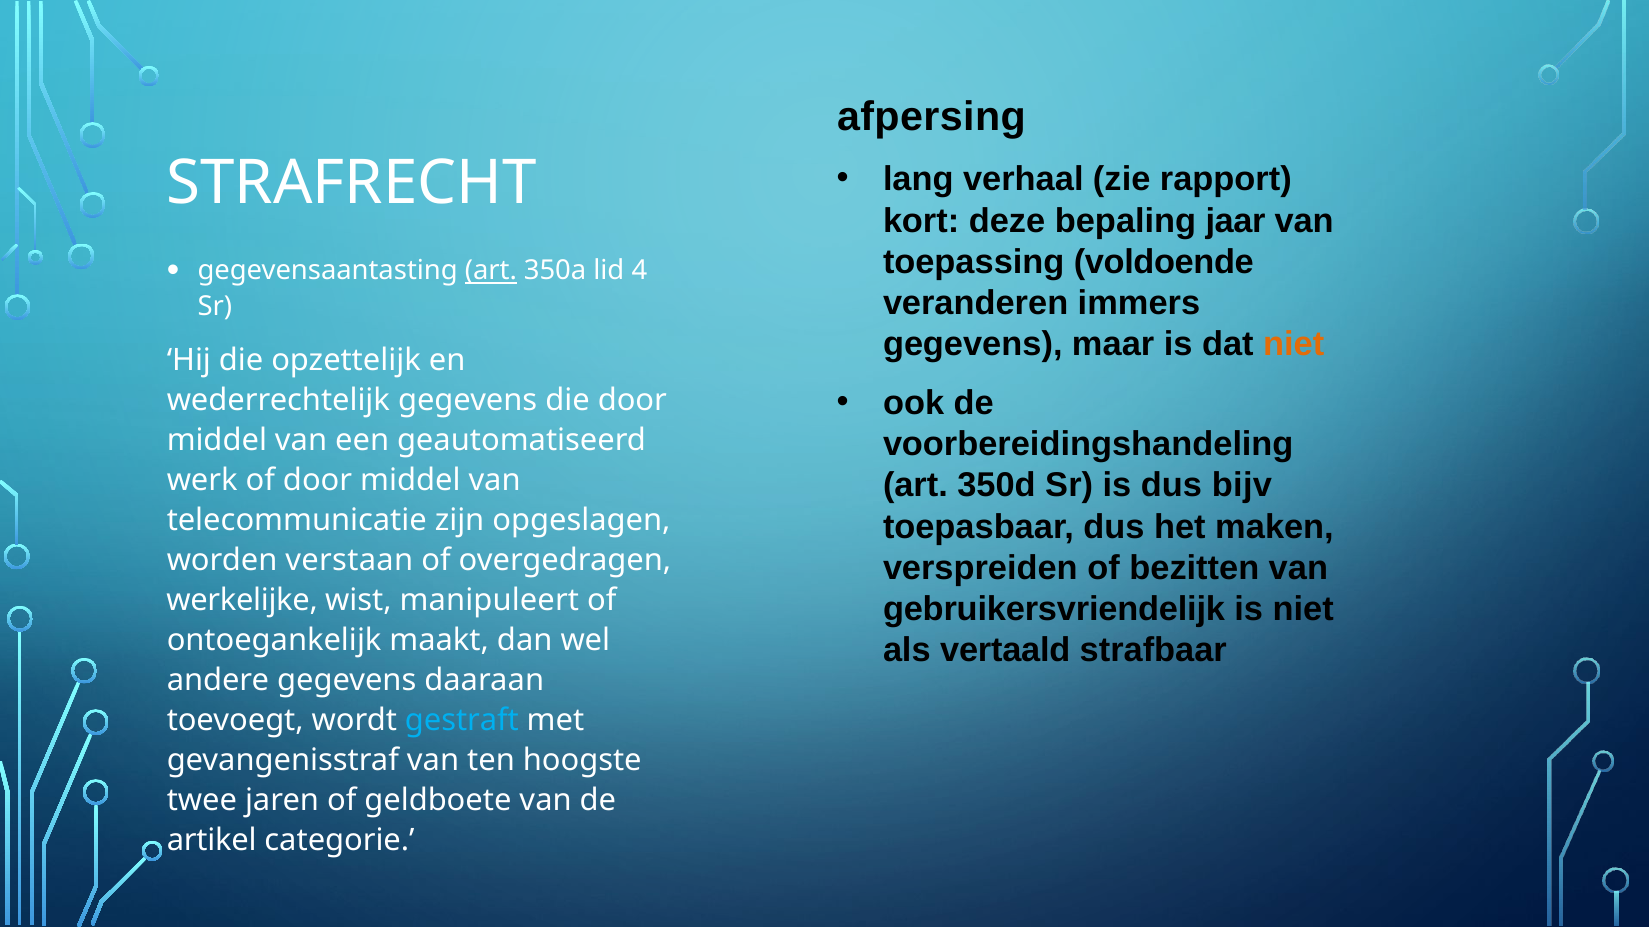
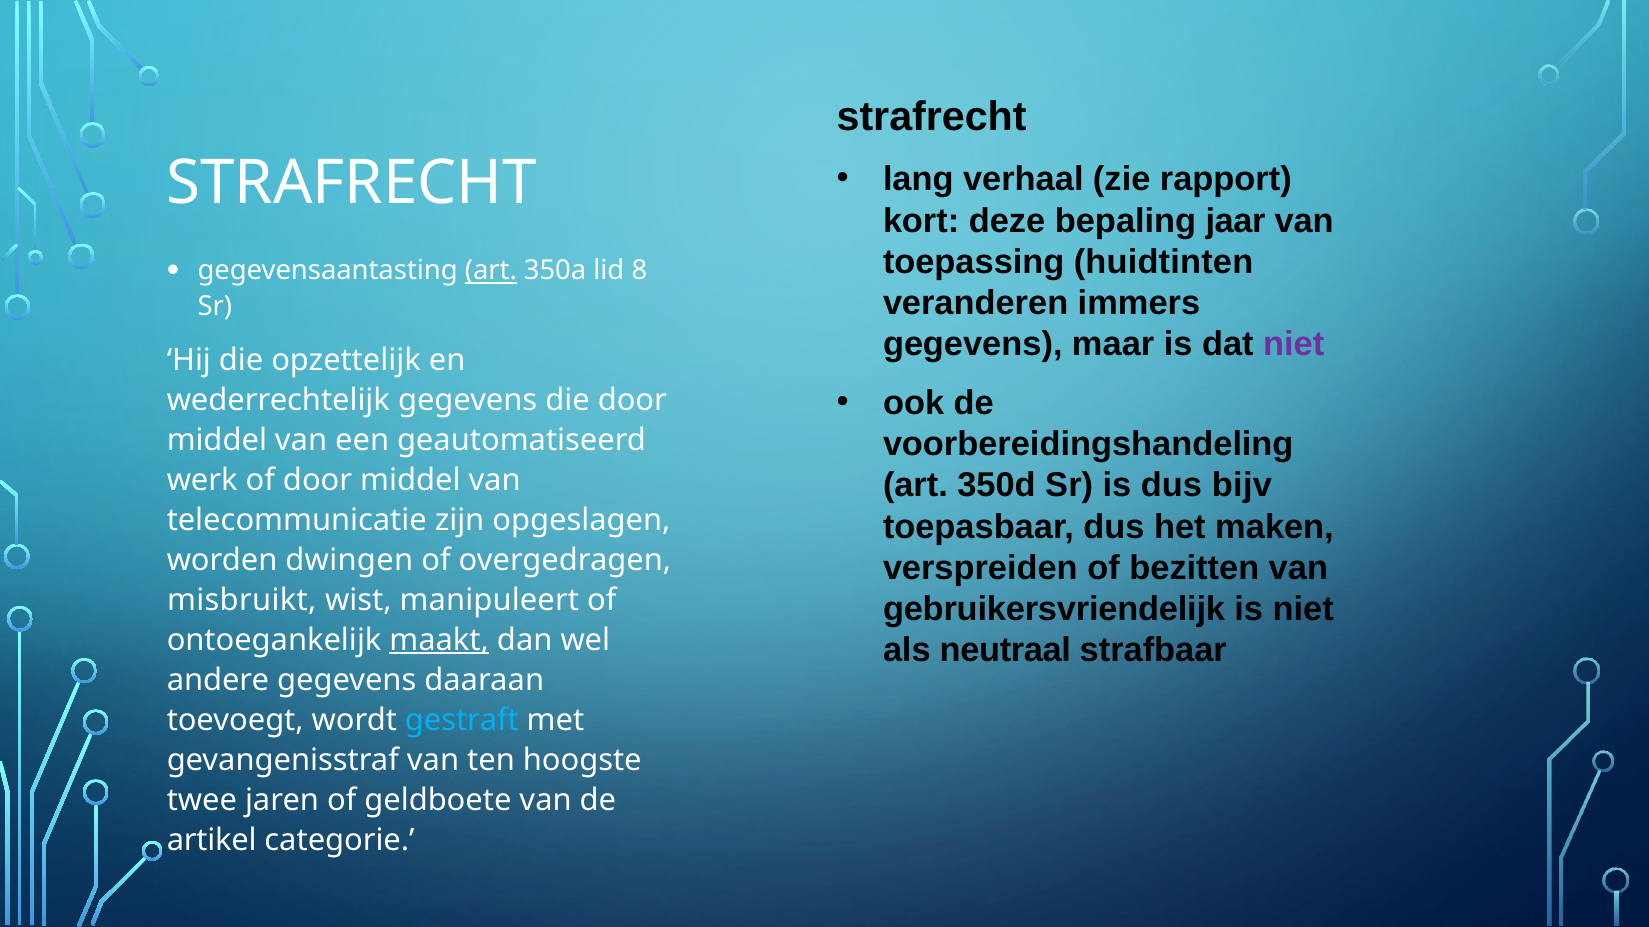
afpersing: afpersing -> strafrecht (932, 117)
voldoende: voldoende -> huidtinten (1164, 262)
4: 4 -> 8 (639, 271)
niet colour: orange -> purple (1294, 345)
verstaan: verstaan -> dwingen (349, 560)
werkelijke: werkelijke -> misbruikt (242, 600)
maakt underline: none -> present (439, 640)
vertaald: vertaald -> neutraal (1005, 651)
